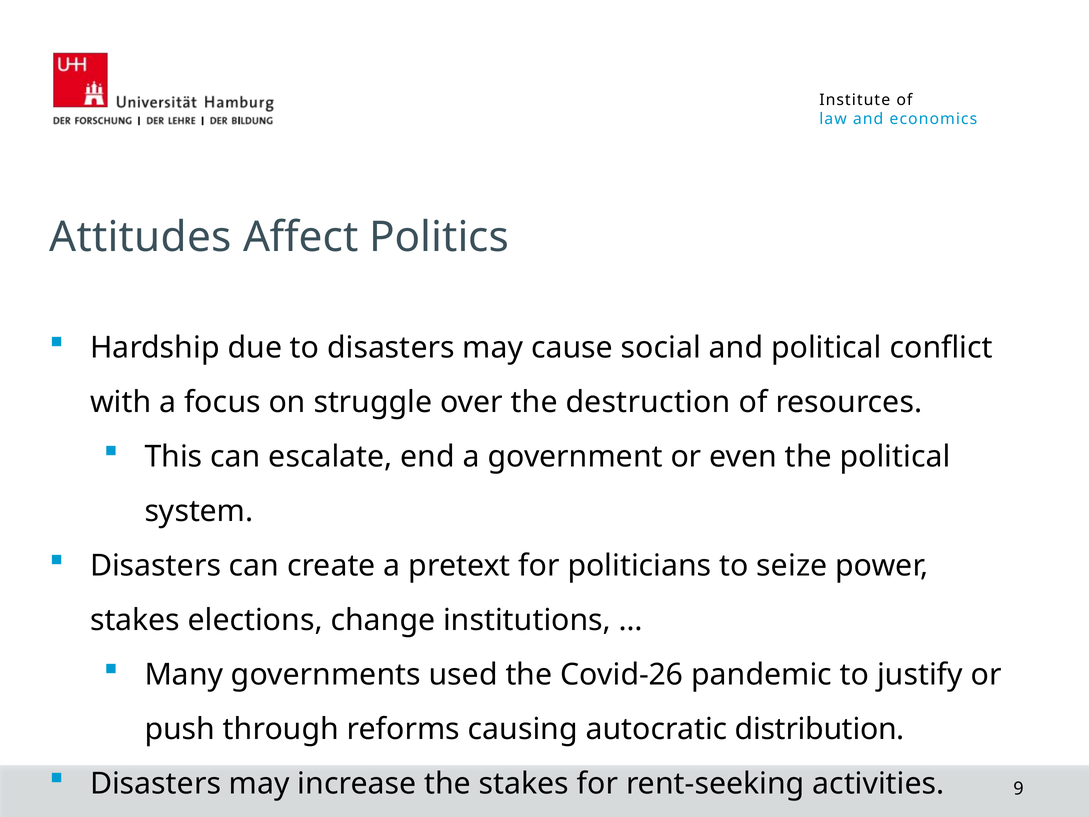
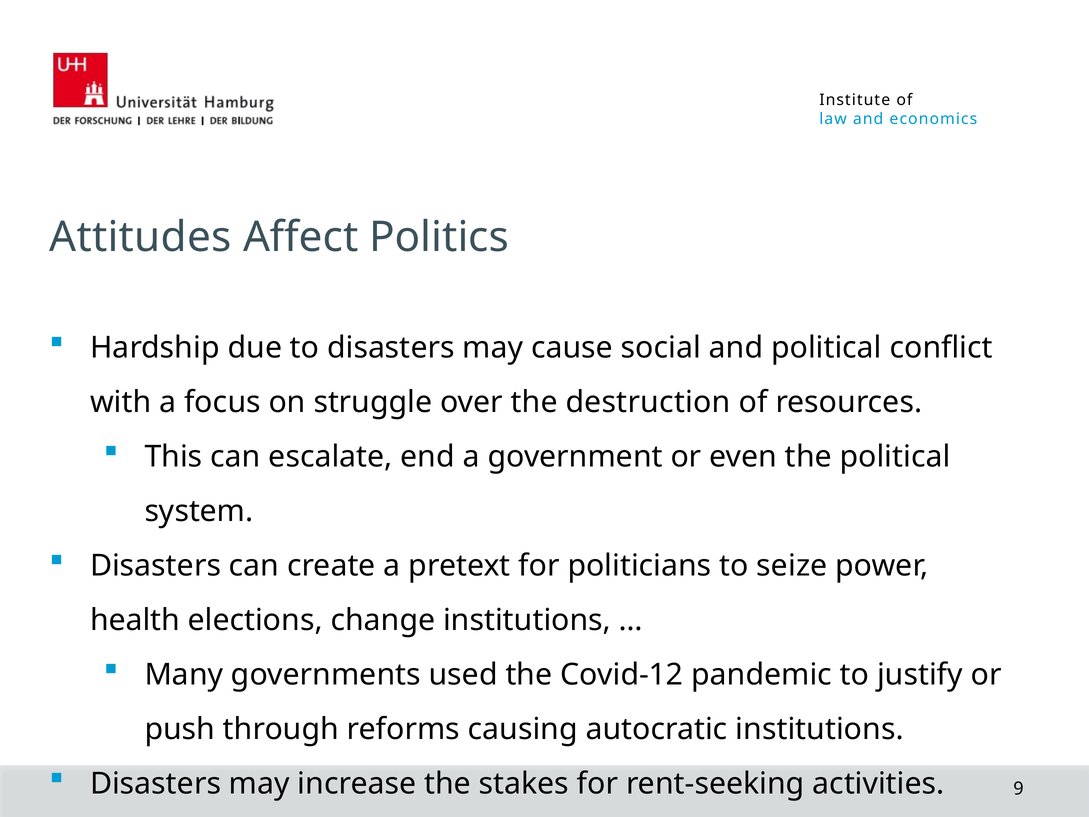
stakes: stakes -> health (135, 620)
Covid-26: Covid-26 -> Covid-12 (622, 674)
autocratic distribution: distribution -> institutions (820, 729)
